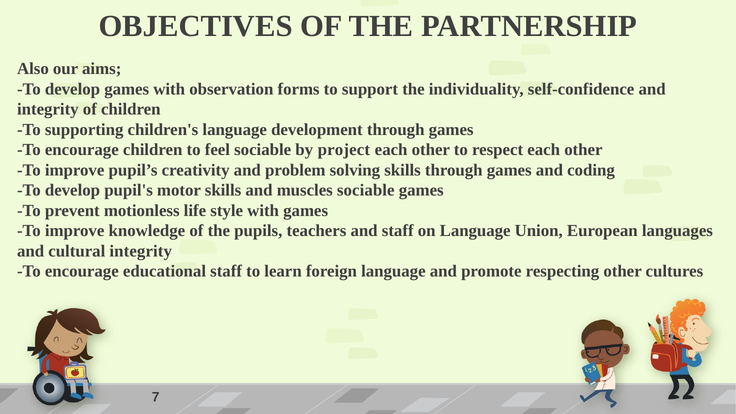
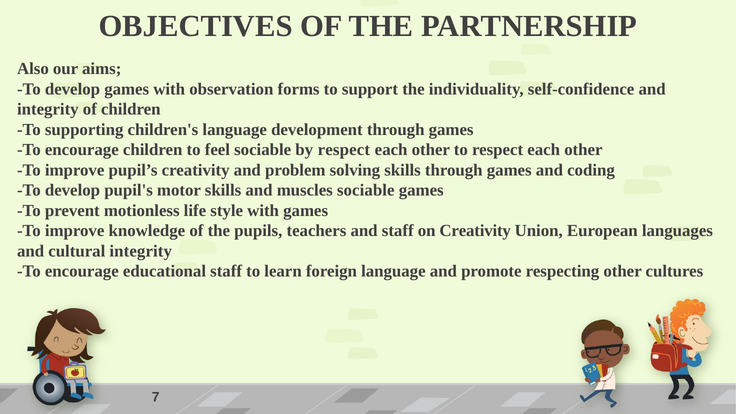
by project: project -> respect (344, 150)
on Language: Language -> Creativity (475, 231)
